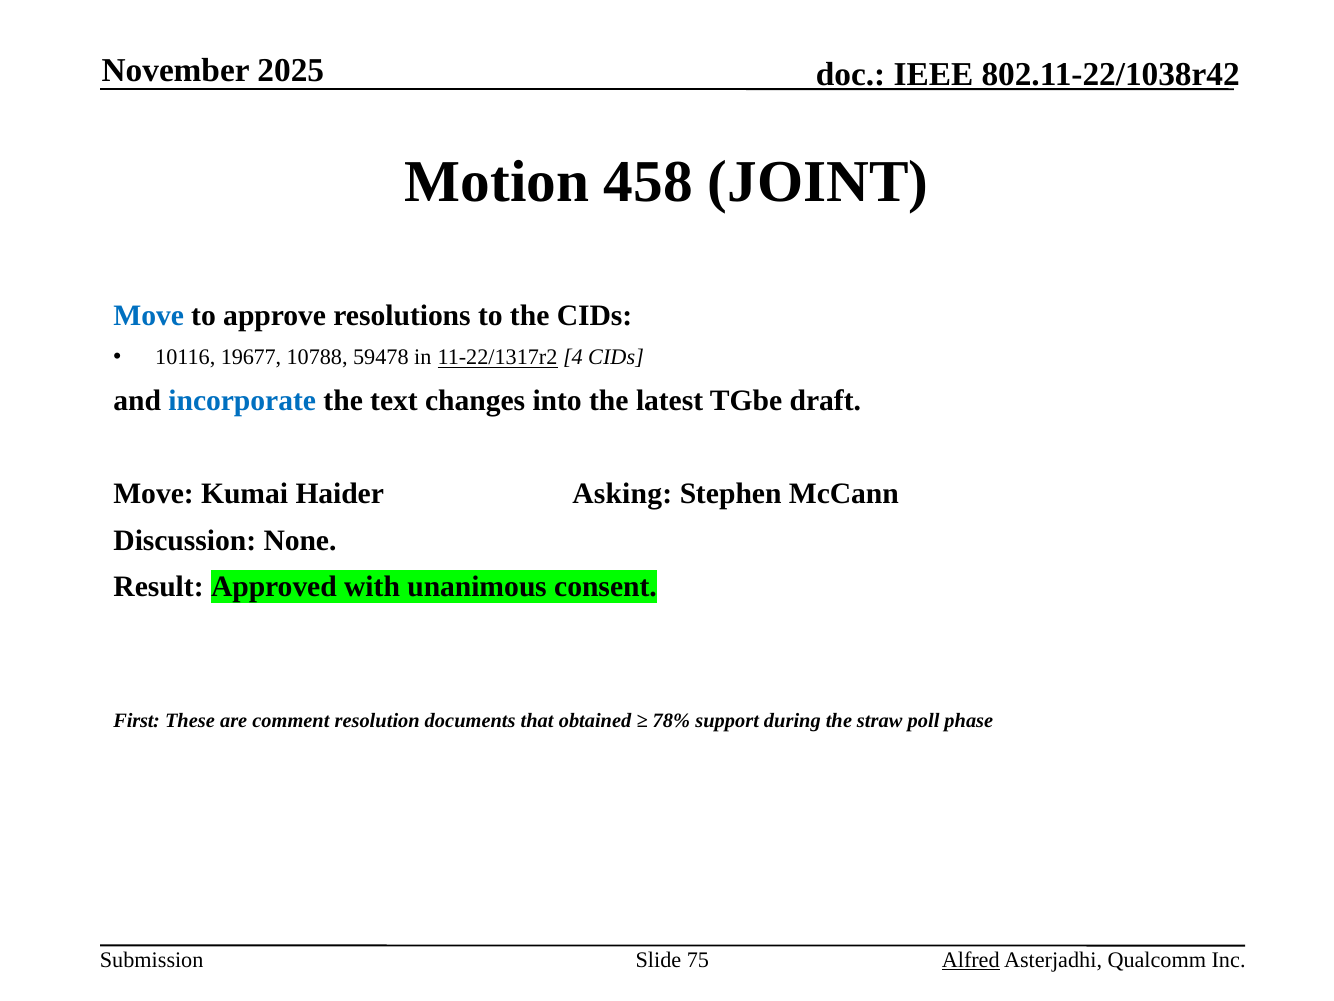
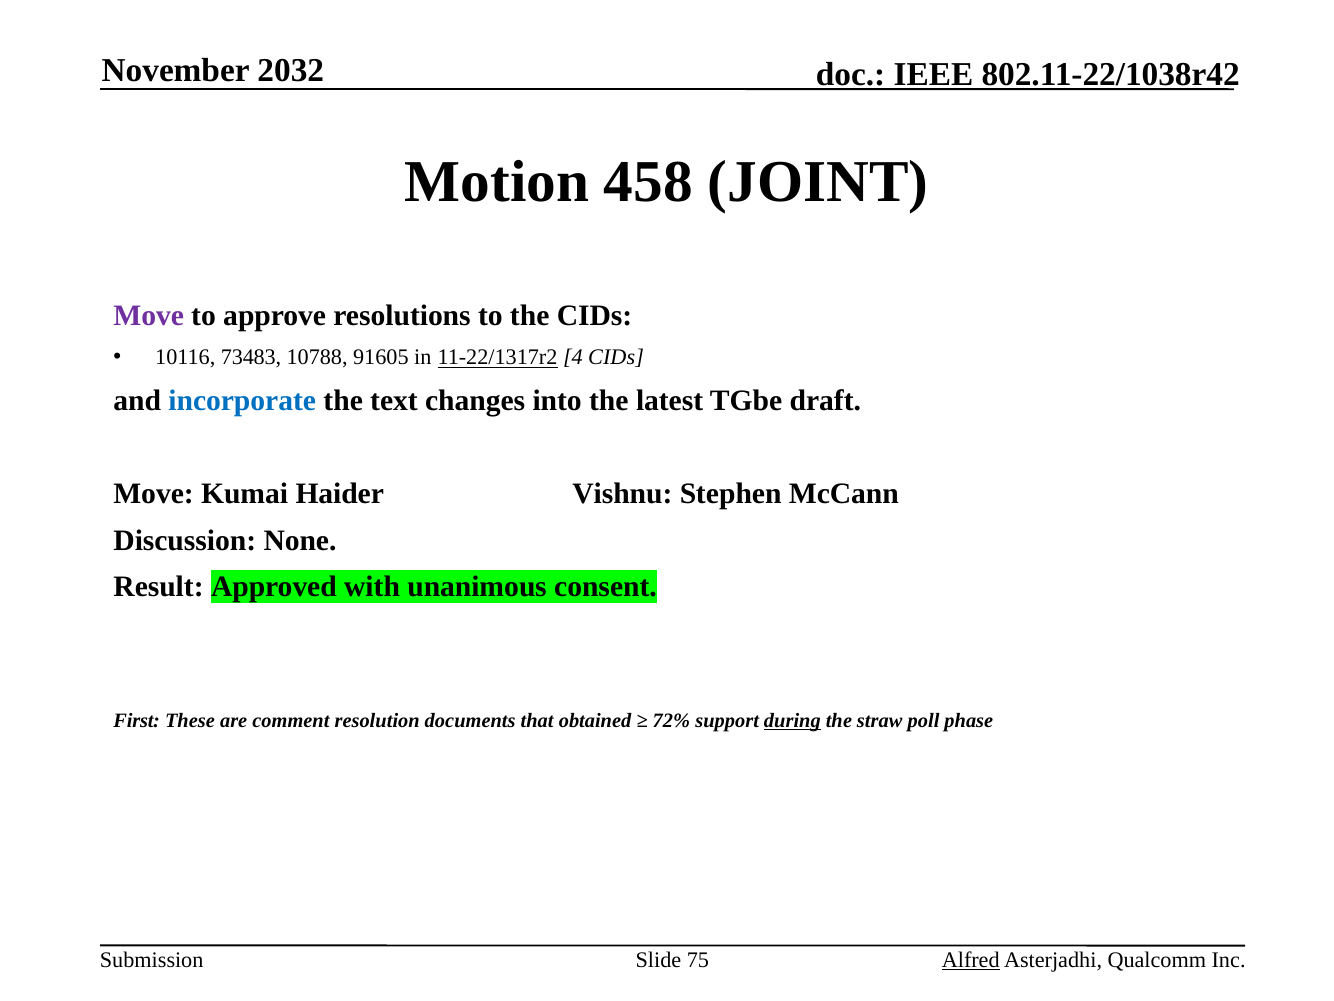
2025: 2025 -> 2032 (291, 71)
Move colour: blue -> purple (149, 316)
19677: 19677 -> 73483 (251, 357)
59478: 59478 -> 91605 (381, 357)
Asking: Asking -> Vishnu (622, 493)
78%: 78% -> 72% (671, 721)
during underline: none -> present (792, 721)
